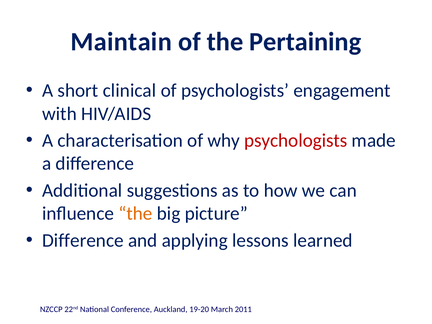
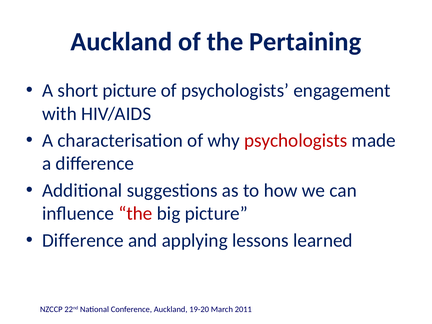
Maintain: Maintain -> Auckland (121, 42)
short clinical: clinical -> picture (130, 91)
the colour: orange -> red (135, 214)
